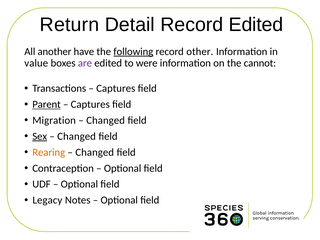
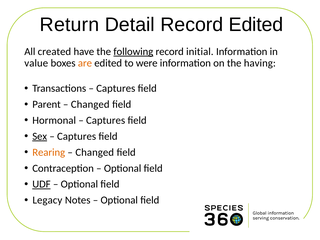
another: another -> created (54, 52)
other: other -> initial (200, 52)
are colour: purple -> orange (85, 63)
cannot: cannot -> having (260, 63)
Parent underline: present -> none (47, 104)
Captures: Captures -> Changed (90, 104)
Migration: Migration -> Hormonal (54, 120)
Changed: Changed -> Captures (106, 120)
Changed: Changed -> Captures (77, 136)
UDF underline: none -> present (41, 184)
